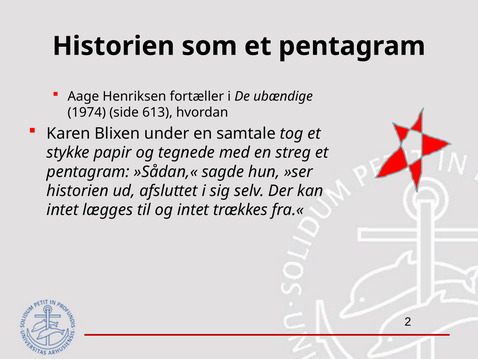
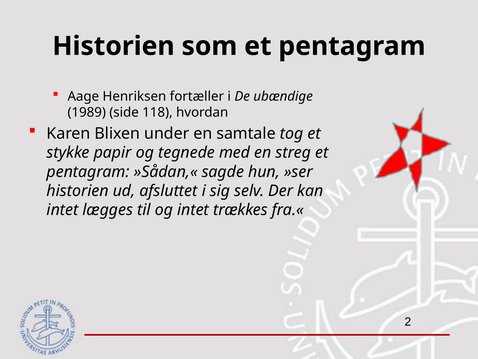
1974: 1974 -> 1989 (87, 112)
613: 613 -> 118 (157, 112)
